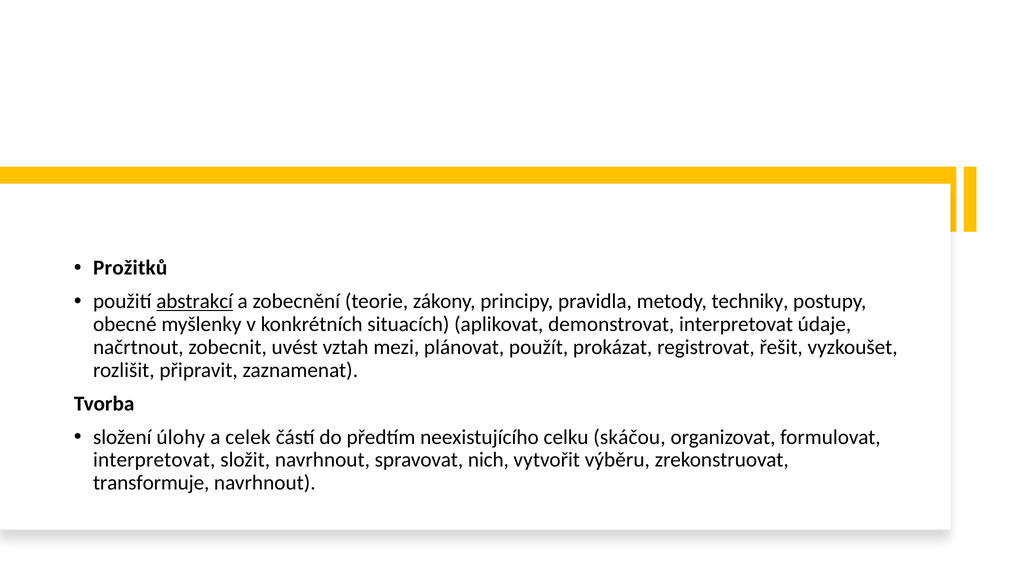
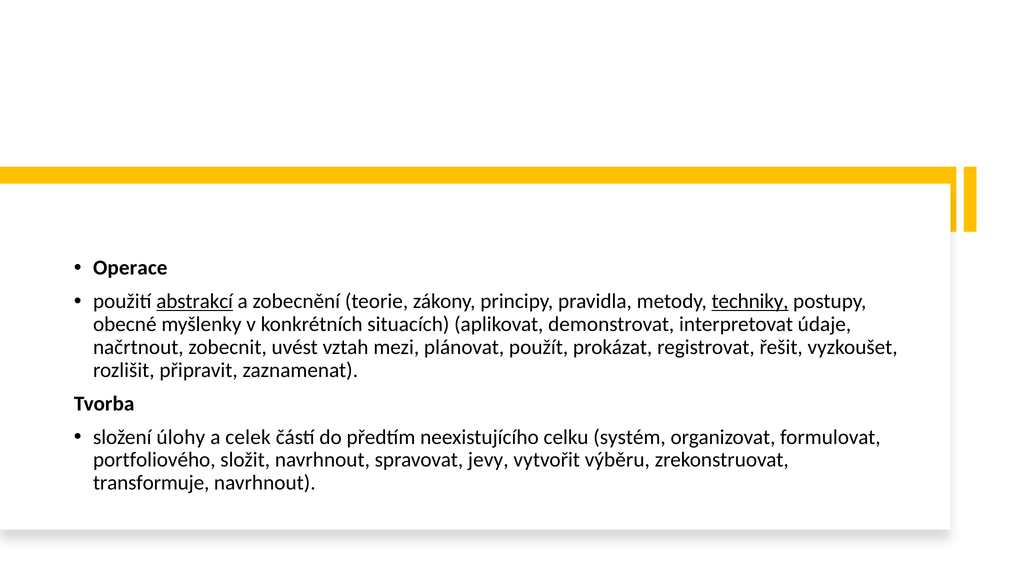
Prožitků: Prožitků -> Operace (130, 268)
techniky underline: none -> present (750, 302)
skáčou: skáčou -> systém (630, 438)
interpretovat: interpretovat -> portfoliového (154, 460)
nich: nich -> jevy (488, 460)
